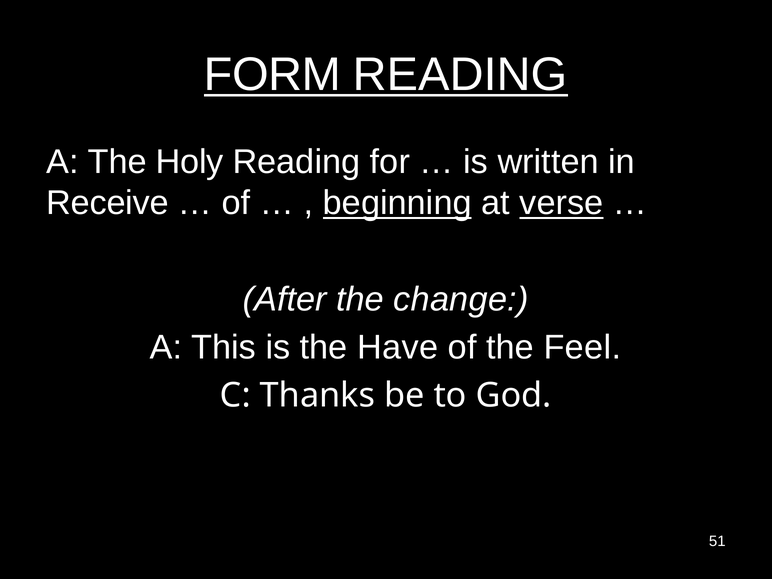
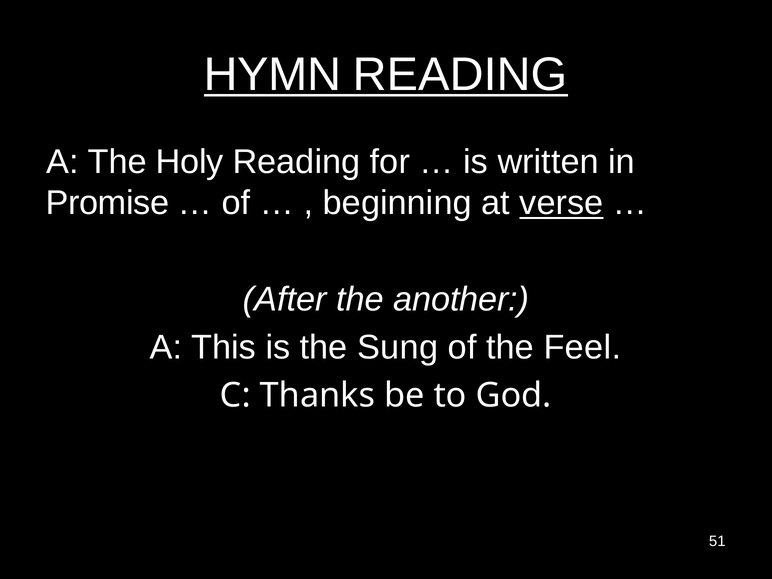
FORM: FORM -> HYMN (272, 75)
Receive: Receive -> Promise (108, 203)
beginning underline: present -> none (397, 203)
change: change -> another (461, 299)
Have: Have -> Sung (398, 347)
